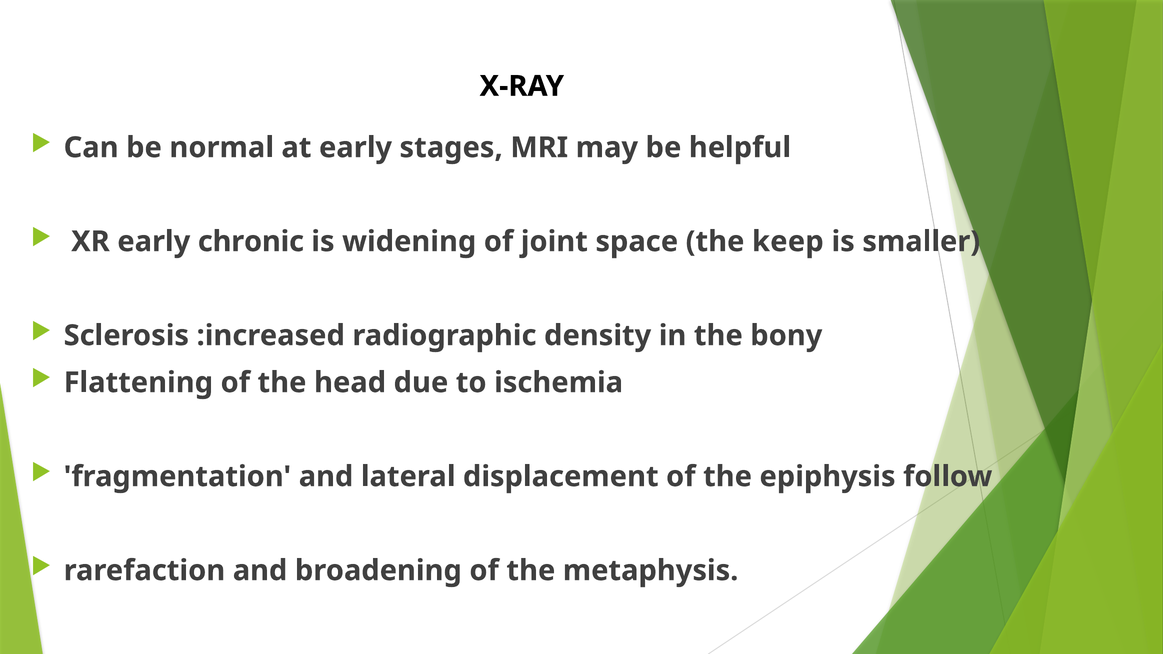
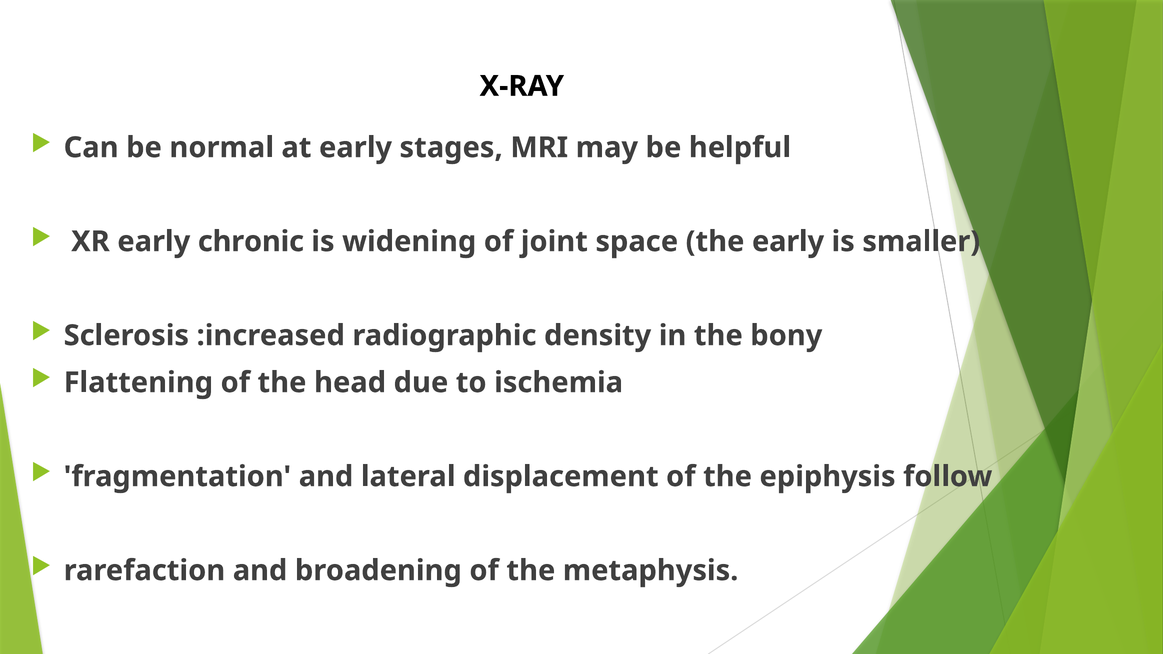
the keep: keep -> early (788, 242)
